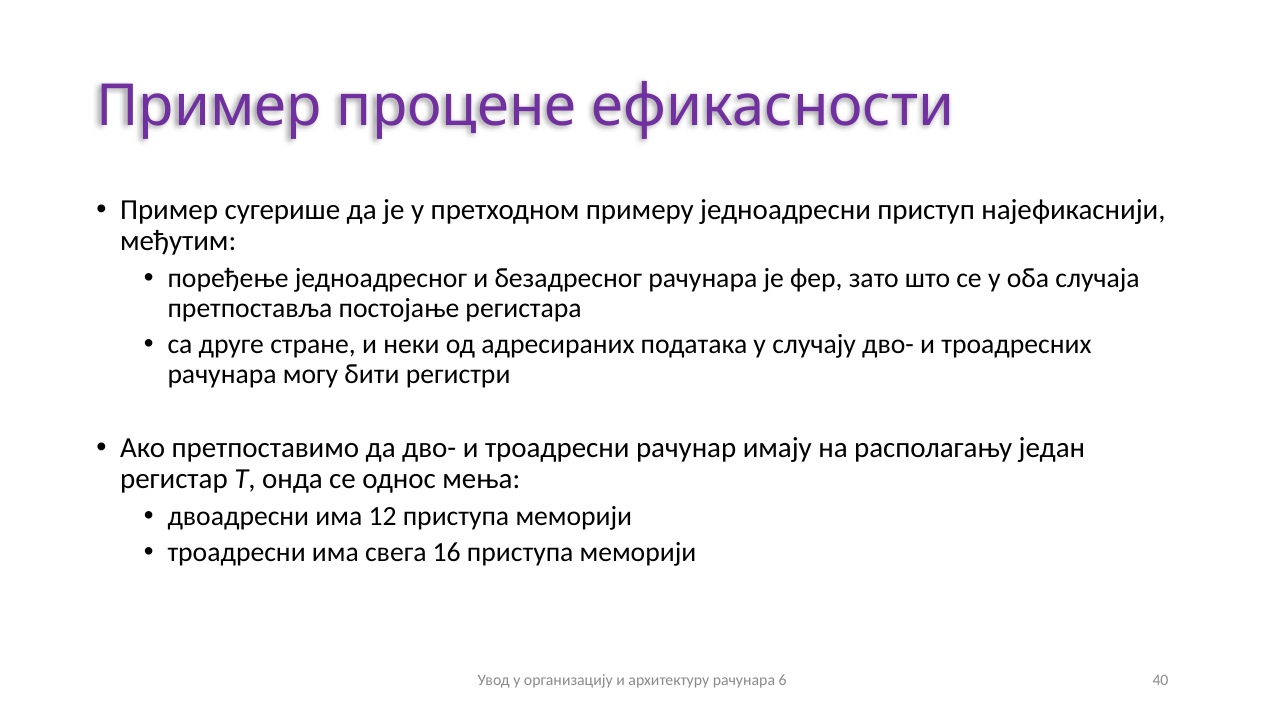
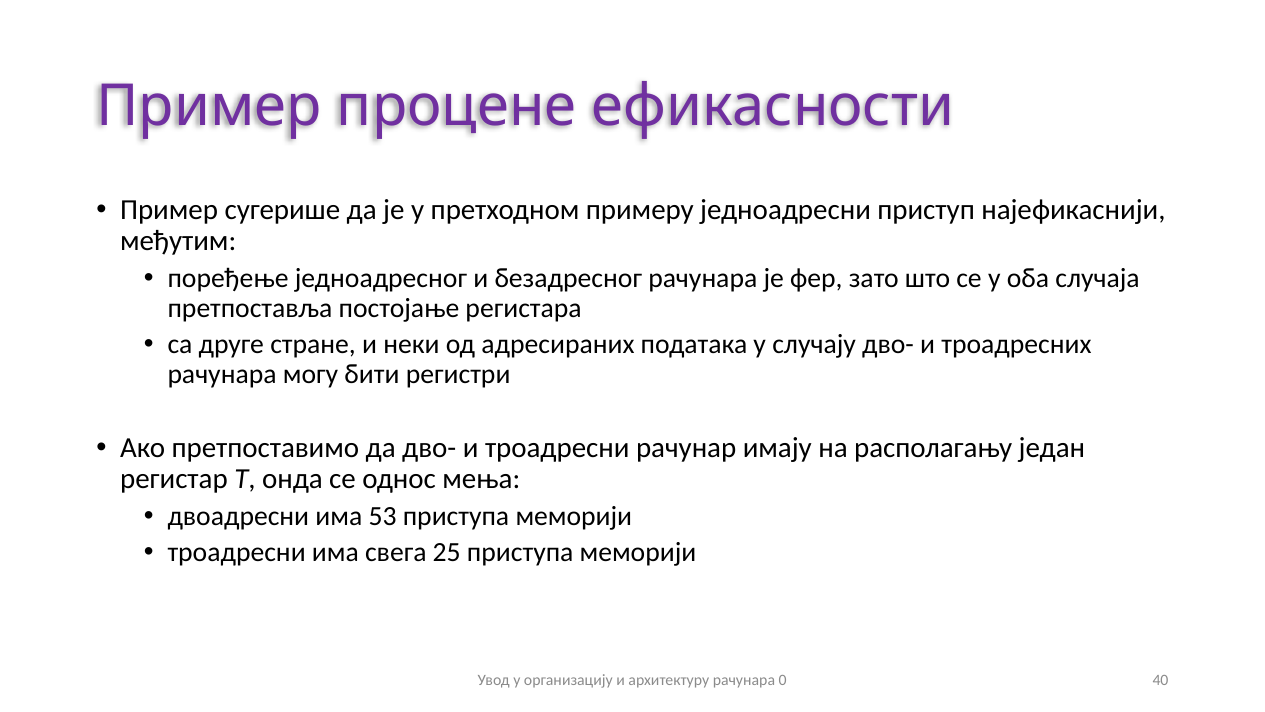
12: 12 -> 53 (383, 516)
16: 16 -> 25 (447, 552)
6: 6 -> 0 (783, 679)
